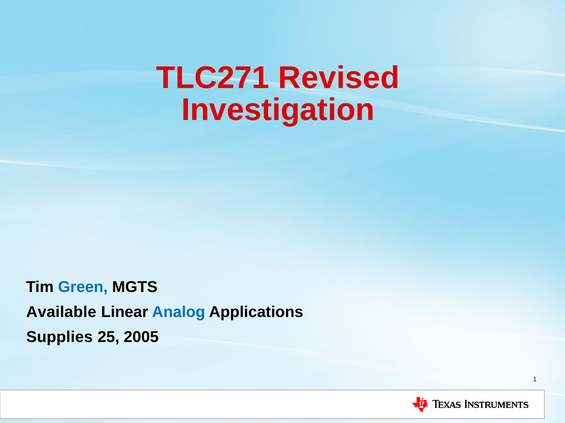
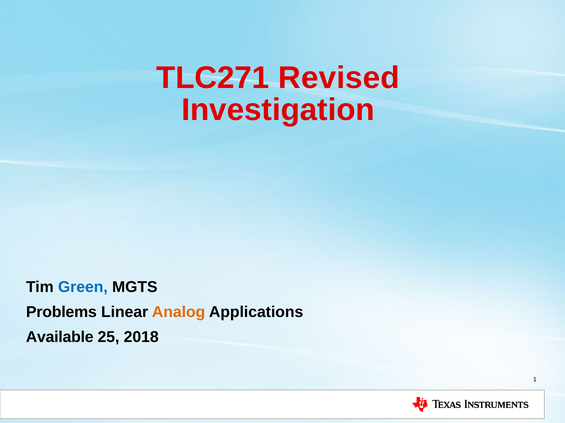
Available: Available -> Problems (61, 313)
Analog colour: blue -> orange (179, 313)
Supplies: Supplies -> Available (60, 338)
2005: 2005 -> 2018 (141, 338)
